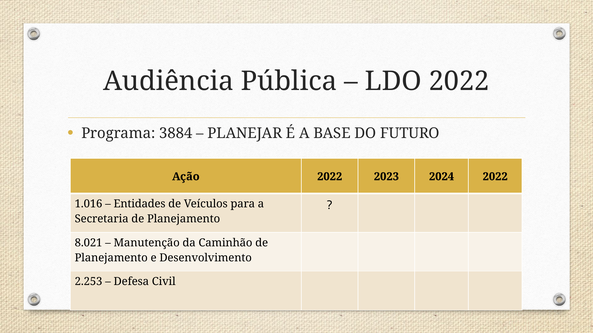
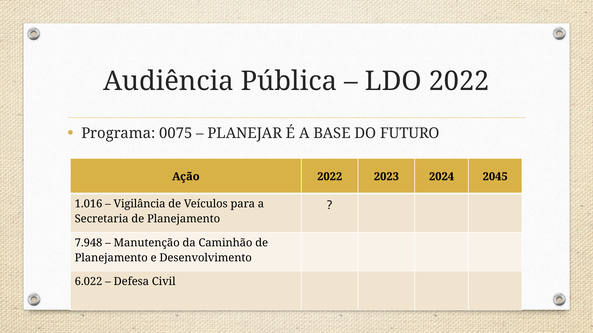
3884: 3884 -> 0075 (176, 134)
2024 2022: 2022 -> 2045 (495, 177)
Entidades: Entidades -> Vigilância (140, 204)
8.021: 8.021 -> 7.948 (89, 243)
2.253: 2.253 -> 6.022 (89, 282)
